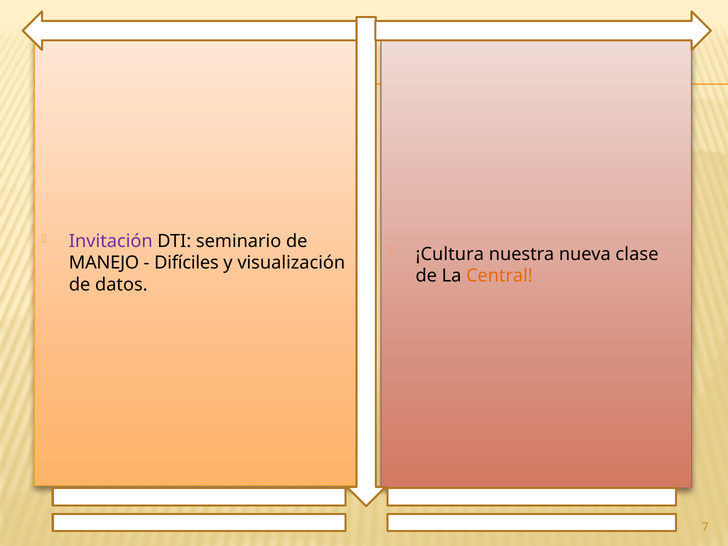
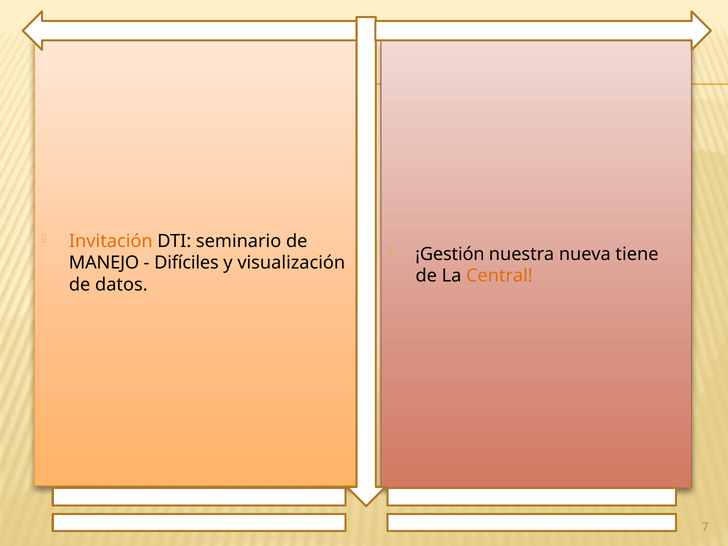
Invitación colour: purple -> orange (111, 241)
¡Cultura: ¡Cultura -> ¡Gestión (450, 254)
clase: clase -> tiene (637, 254)
